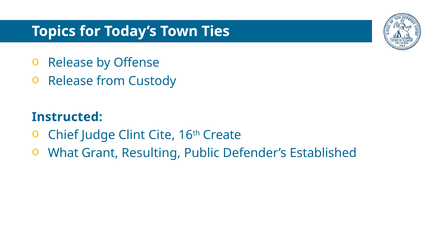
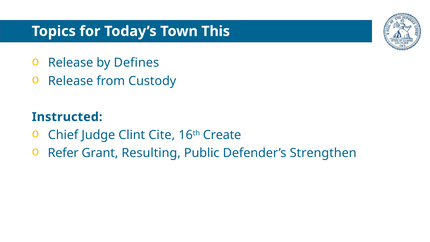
Ties: Ties -> This (216, 31)
Offense: Offense -> Defines (136, 63)
What: What -> Refer (63, 153)
Established: Established -> Strengthen (323, 153)
